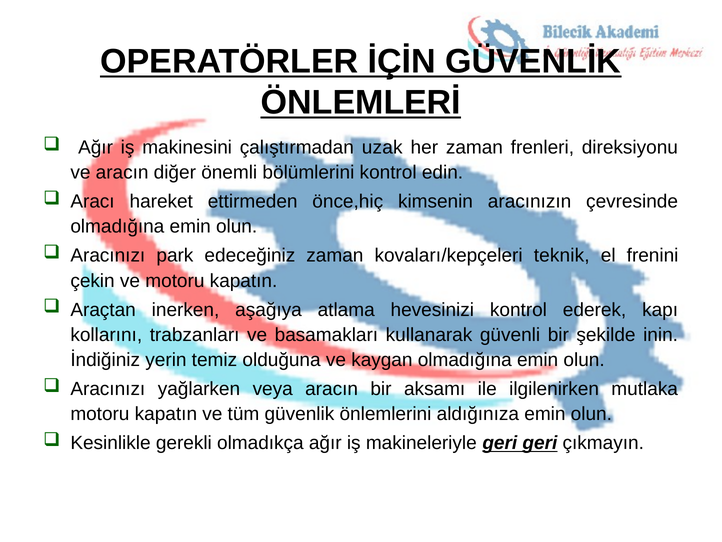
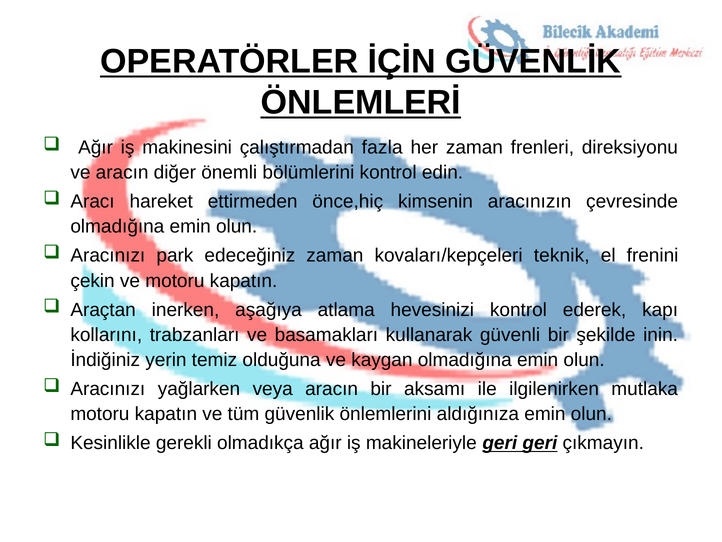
uzak: uzak -> fazla (382, 147)
